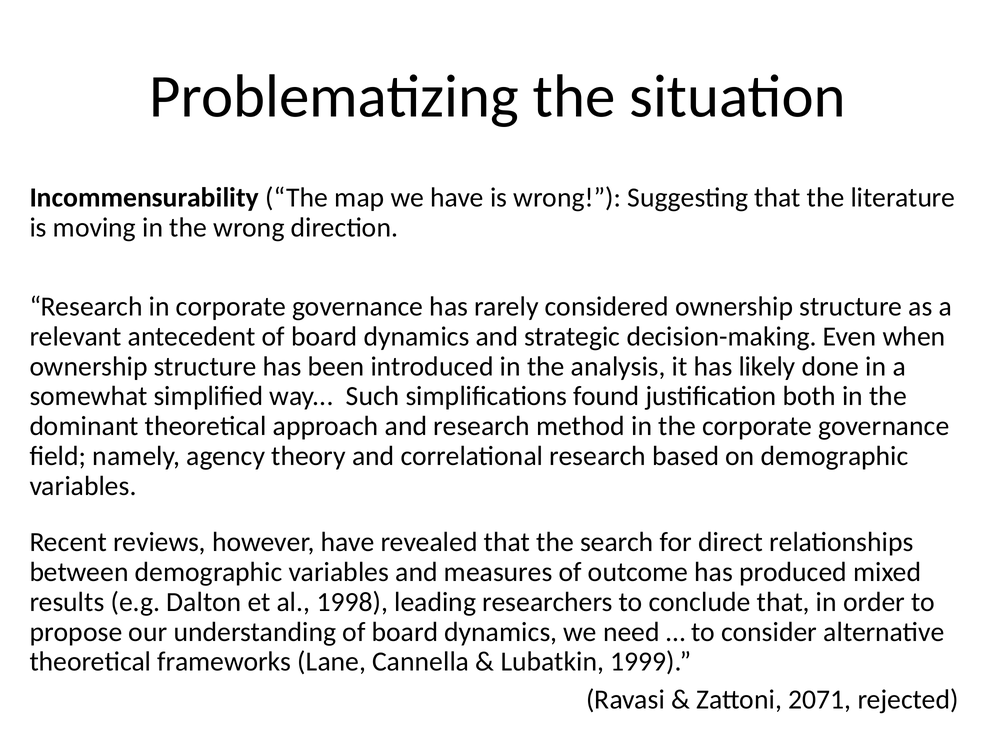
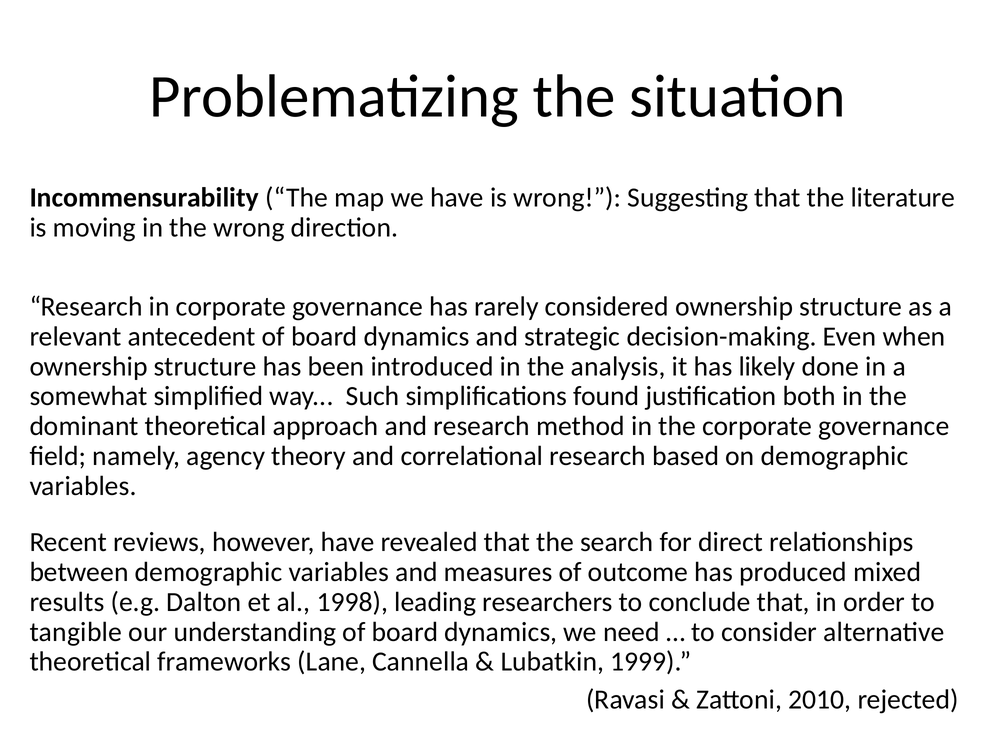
propose: propose -> tangible (76, 632)
2071: 2071 -> 2010 (820, 700)
